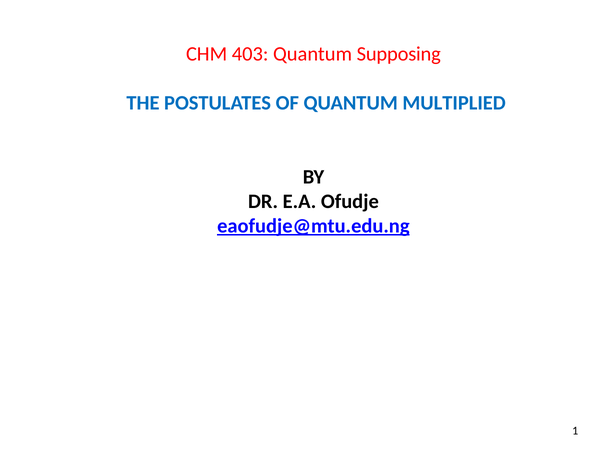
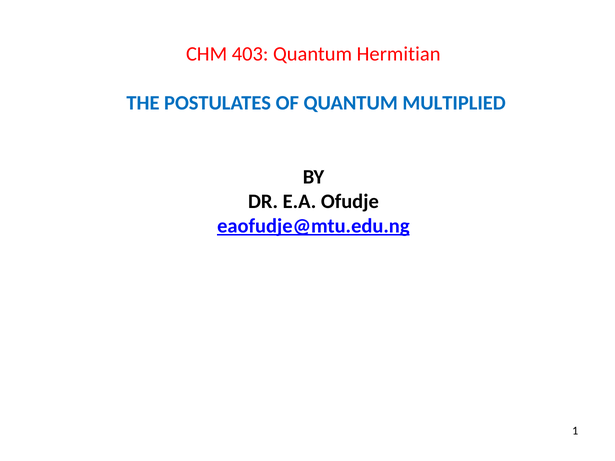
Supposing: Supposing -> Hermitian (399, 54)
